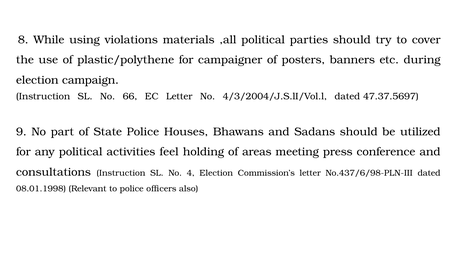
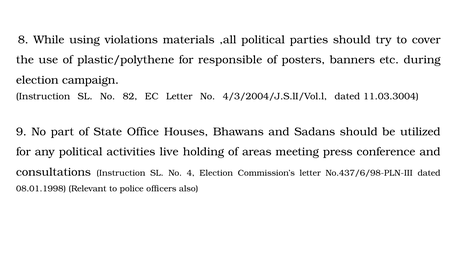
campaigner: campaigner -> responsible (230, 60)
66: 66 -> 82 (130, 96)
47.37.5697: 47.37.5697 -> 11.03.3004 (391, 96)
State Police: Police -> Office (143, 132)
feel: feel -> live (169, 152)
